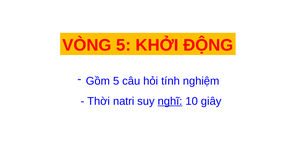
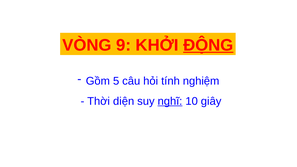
VÒNG 5: 5 -> 9 (124, 45)
ĐỘNG underline: none -> present (208, 45)
natri: natri -> diện (124, 101)
